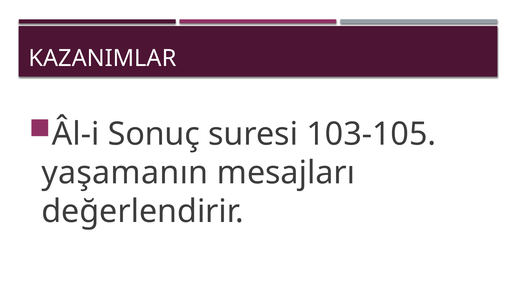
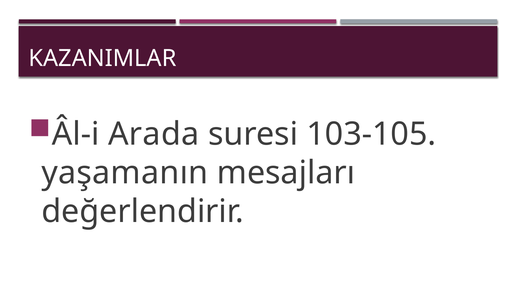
Sonuç: Sonuç -> Arada (154, 134)
